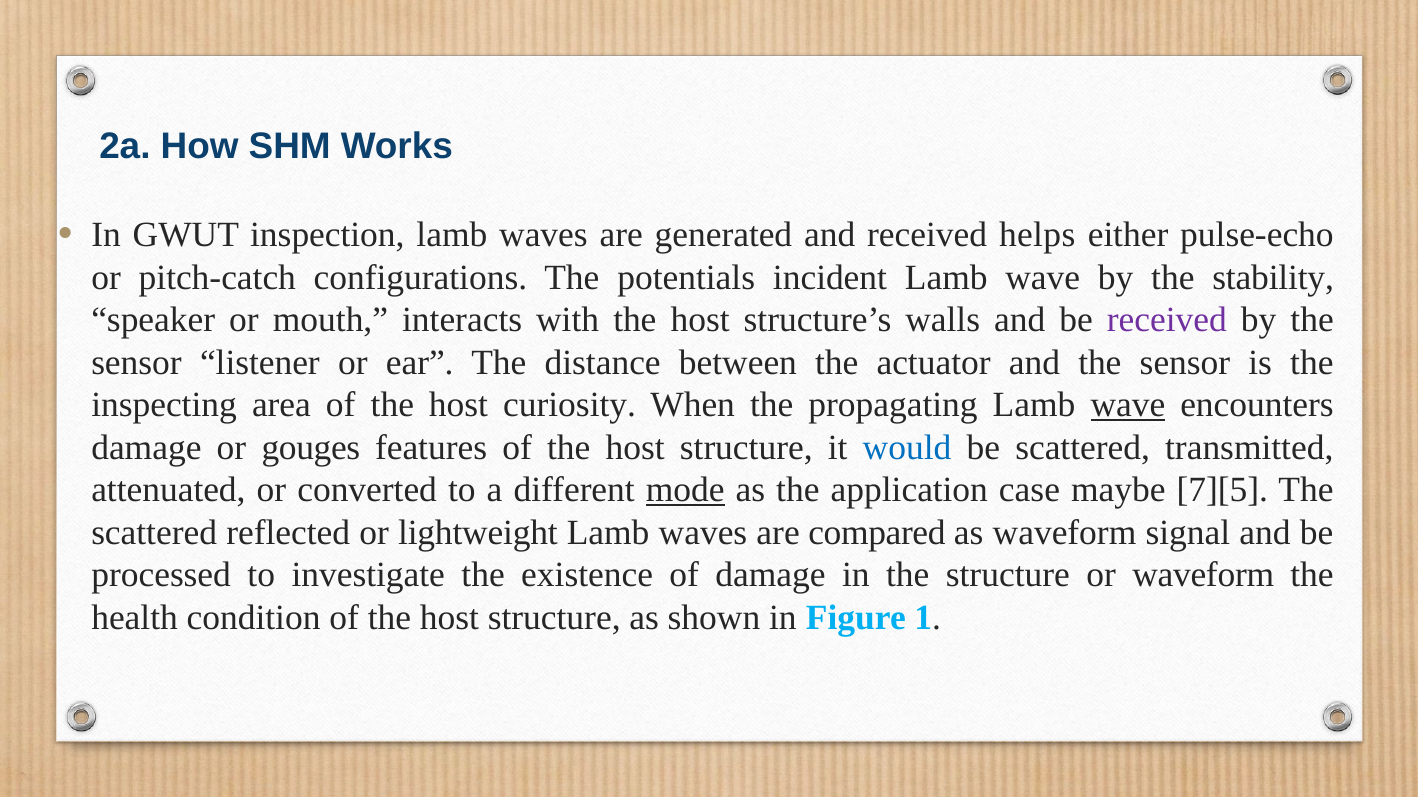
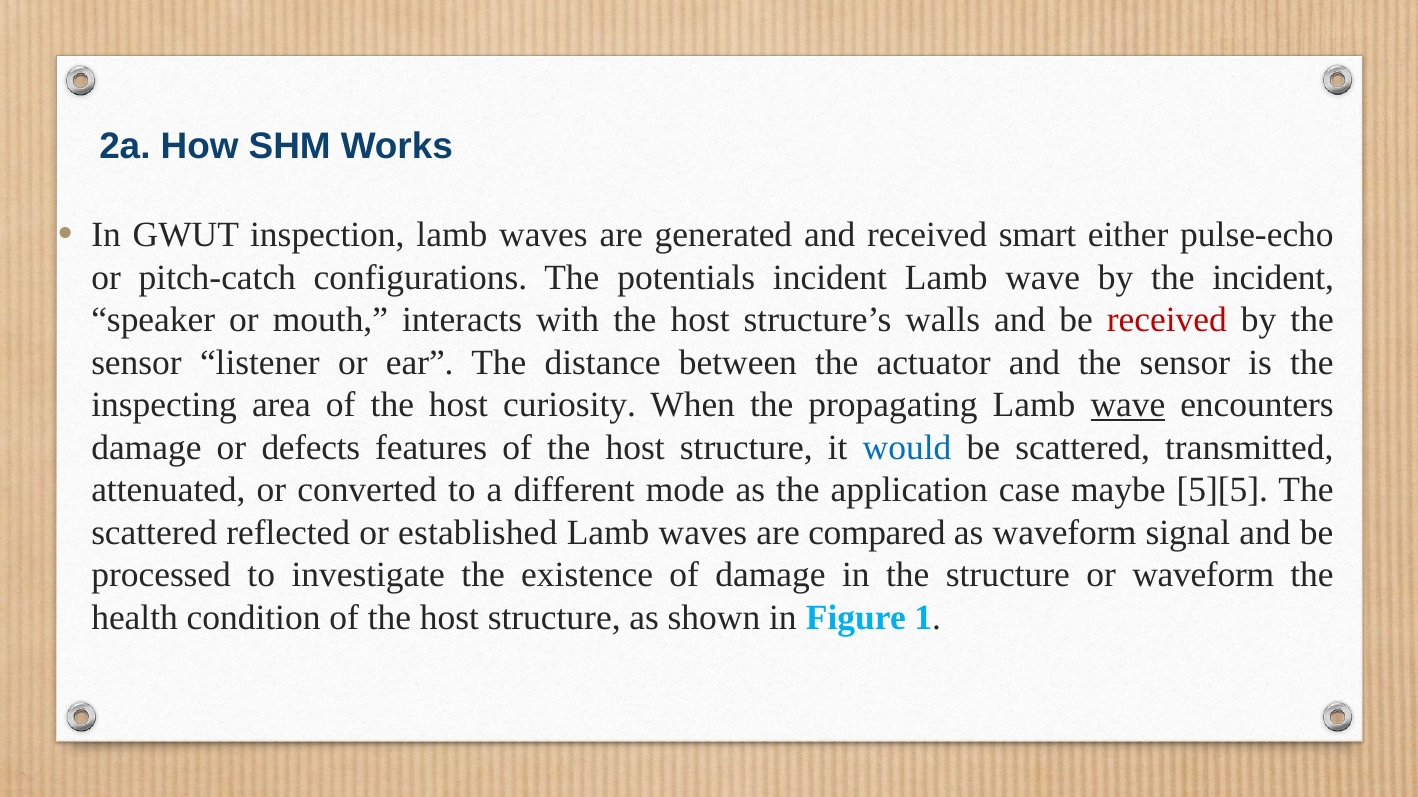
helps: helps -> smart (1038, 235)
the stability: stability -> incident (1273, 278)
received colour: purple -> red (1167, 320)
gouges: gouges -> defects (311, 448)
mode underline: present -> none (685, 490)
7][5: 7][5 -> 5][5 (1222, 490)
lightweight: lightweight -> established (478, 533)
